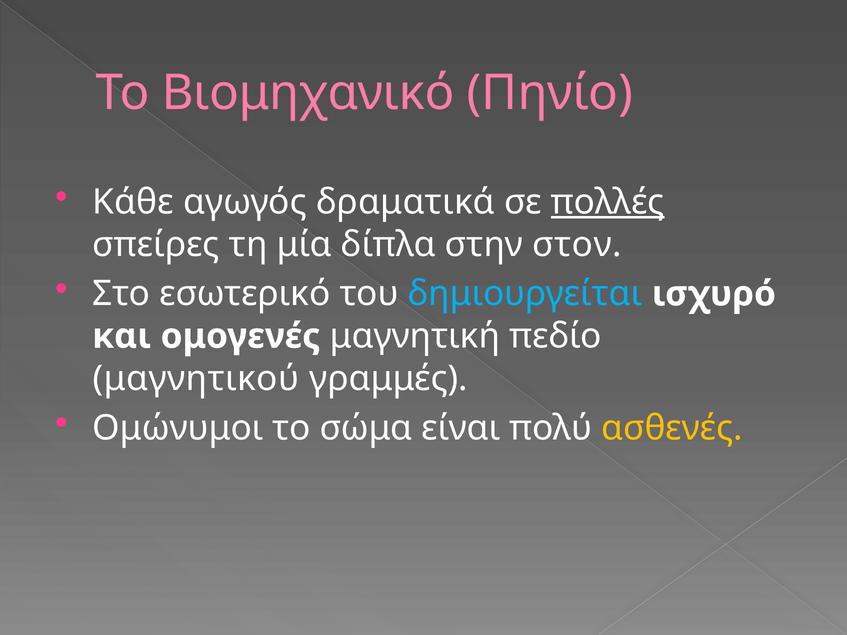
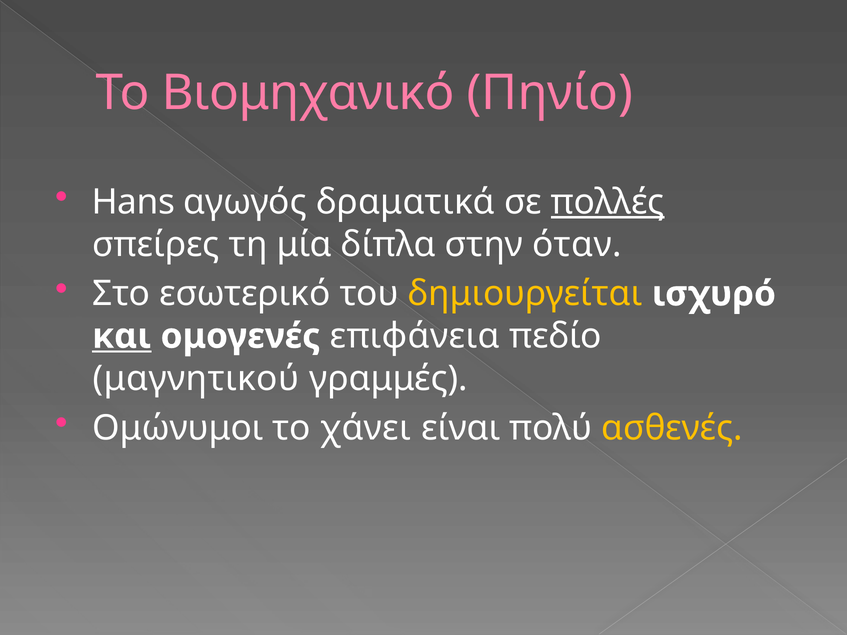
Κάθε: Κάθε -> Hans (133, 202)
στον: στον -> όταν (577, 245)
δημιουργείται colour: light blue -> yellow (525, 294)
και underline: none -> present (122, 336)
μαγνητική: μαγνητική -> επιφάνεια (415, 336)
σώμα: σώμα -> χάνει (366, 428)
